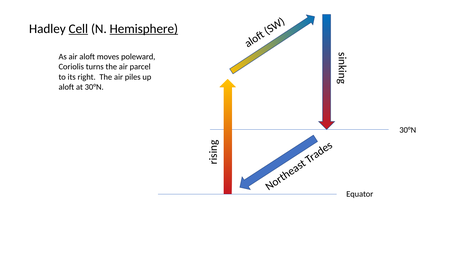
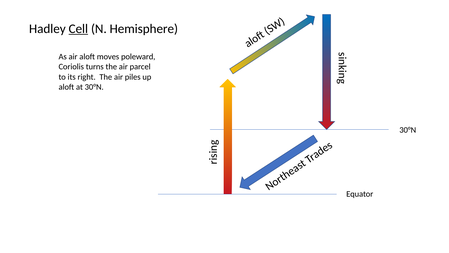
Hemisphere underline: present -> none (144, 29)
